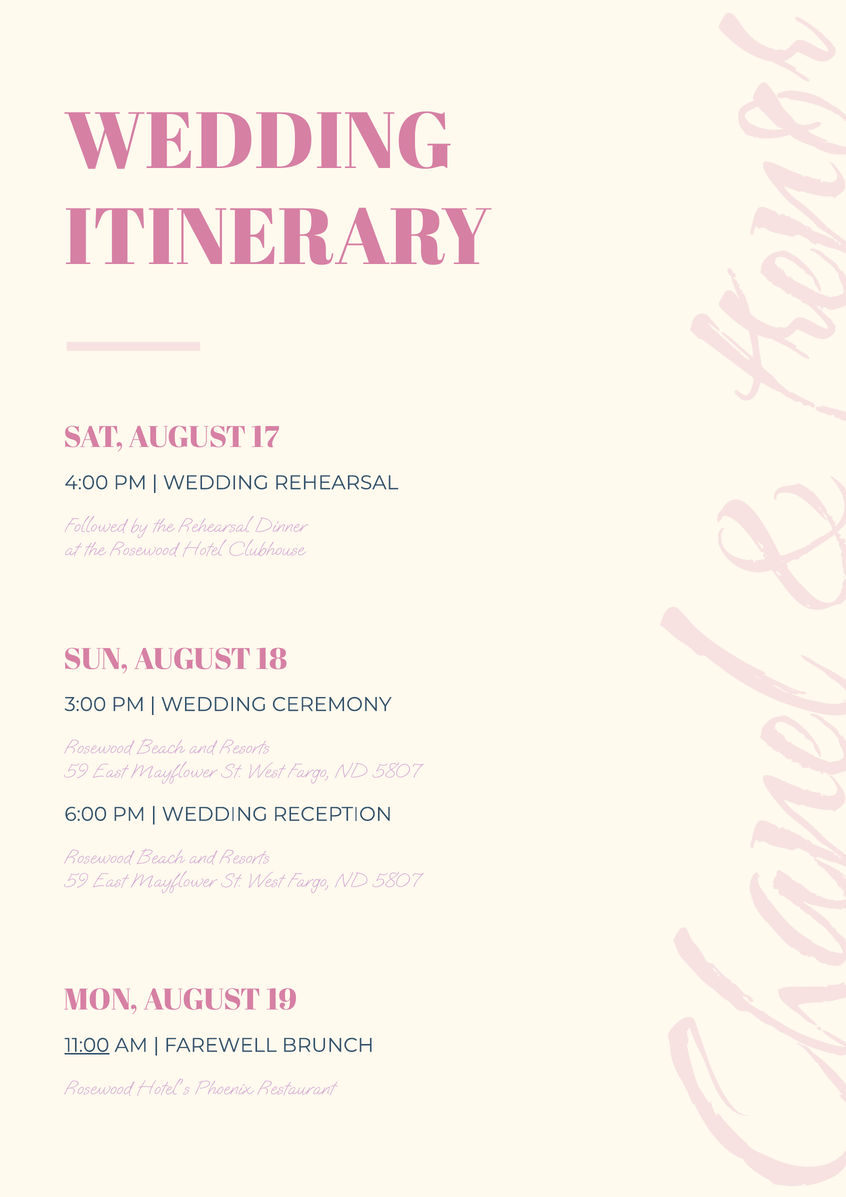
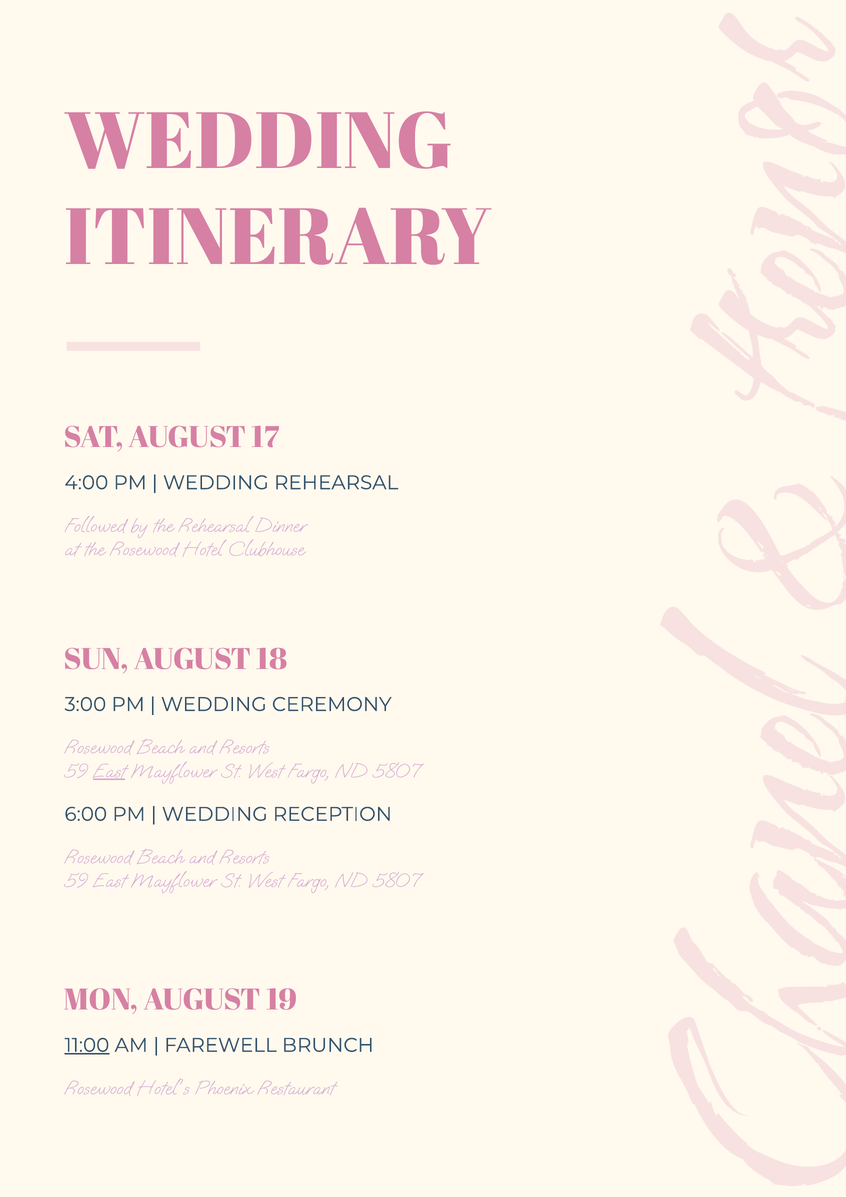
East underline: none -> present (109, 770)
